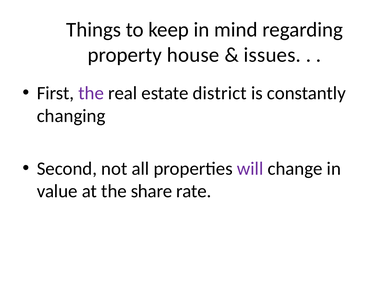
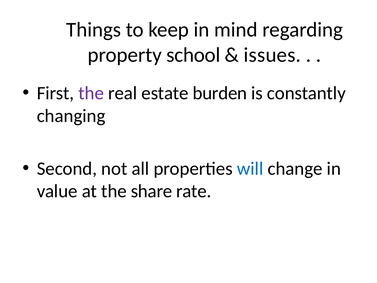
house: house -> school (193, 55)
district: district -> burden (220, 93)
will colour: purple -> blue (250, 168)
